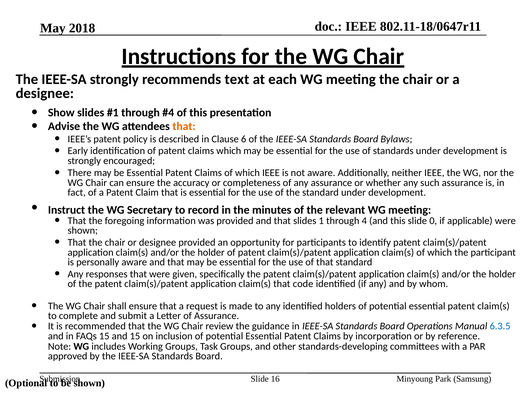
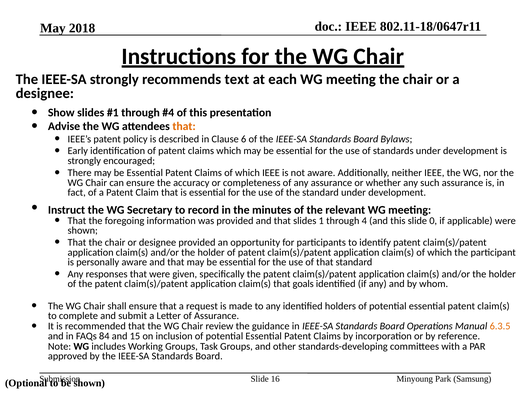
code: code -> goals (303, 284)
6.3.5 colour: blue -> orange (500, 326)
FAQs 15: 15 -> 84 (104, 336)
